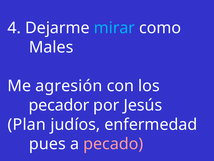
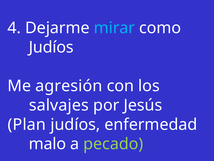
Males: Males -> Judíos (51, 47)
pecador: pecador -> salvajes (59, 105)
pues: pues -> malo (47, 143)
pecado colour: pink -> light green (113, 143)
